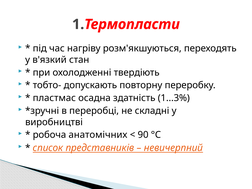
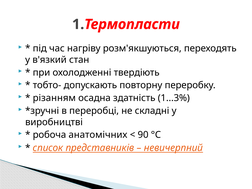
пластмас: пластмас -> різанням (54, 98)
